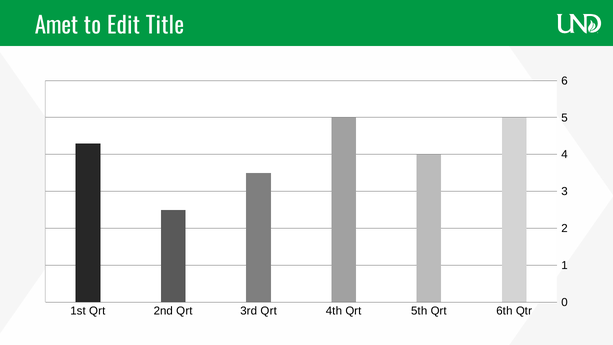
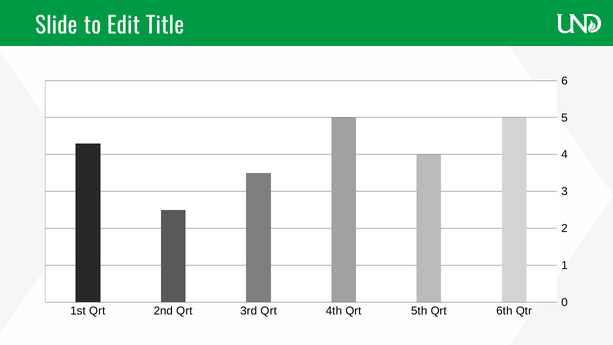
Amet: Amet -> Slide (56, 26)
